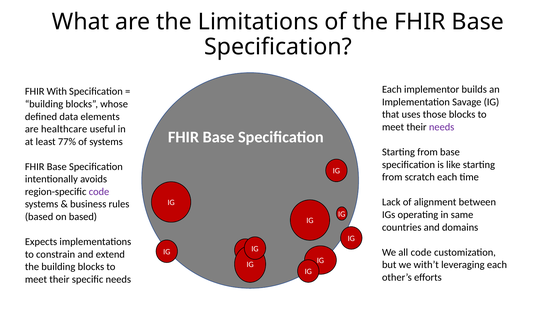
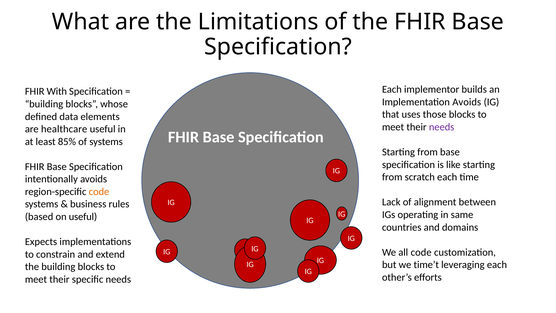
Implementation Savage: Savage -> Avoids (467, 102)
77%: 77% -> 85% (67, 141)
code colour: purple -> orange (99, 192)
on based: based -> useful (83, 217)
with’t: with’t -> time’t (426, 265)
